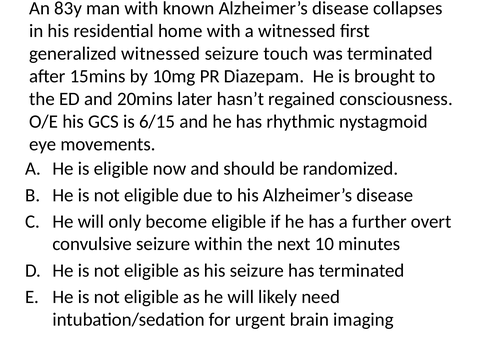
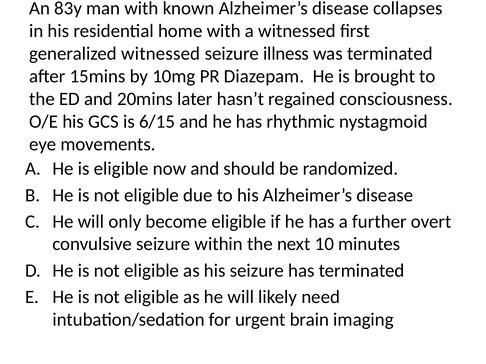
touch: touch -> illness (286, 54)
